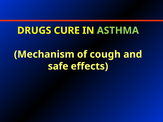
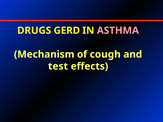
CURE: CURE -> GERD (67, 31)
ASTHMA colour: light green -> pink (118, 31)
safe: safe -> test (58, 66)
